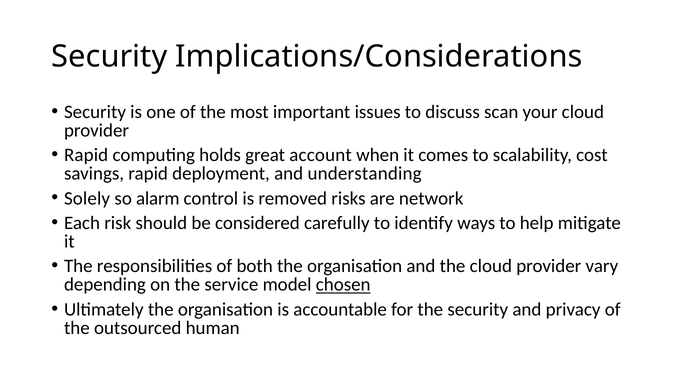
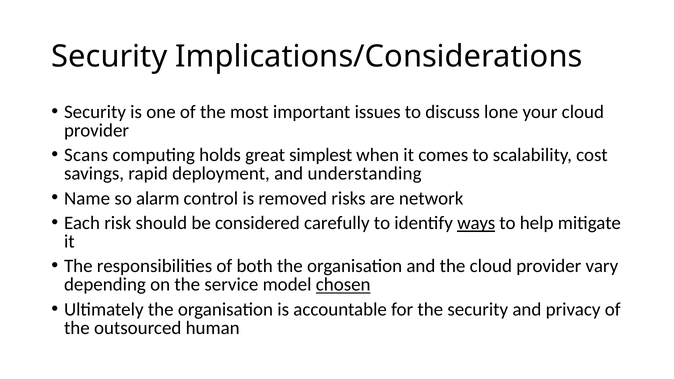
scan: scan -> lone (501, 112)
Rapid: Rapid -> Scans (86, 155)
account: account -> simplest (321, 155)
Solely: Solely -> Name (87, 198)
ways underline: none -> present (476, 223)
